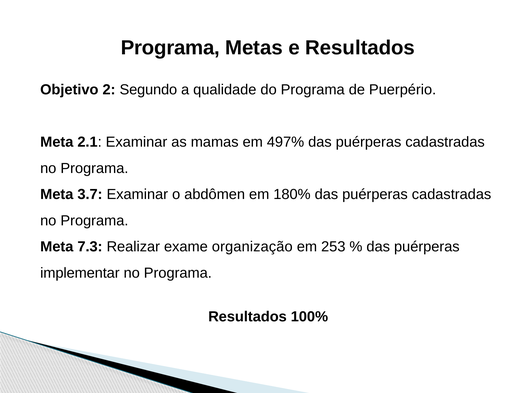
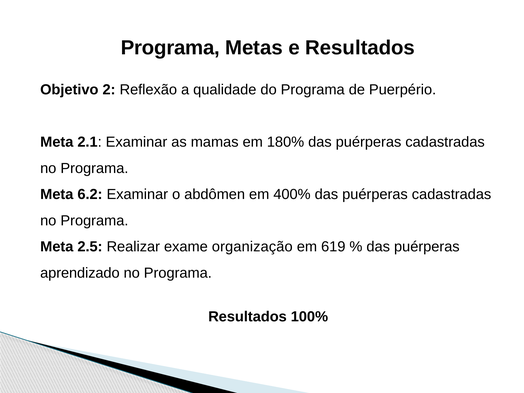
Segundo: Segundo -> Reflexão (148, 90)
497%: 497% -> 180% (286, 142)
3.7: 3.7 -> 6.2 (90, 194)
180%: 180% -> 400% (292, 194)
7.3: 7.3 -> 2.5 (90, 247)
253: 253 -> 619 (333, 247)
implementar: implementar -> aprendizado (80, 273)
